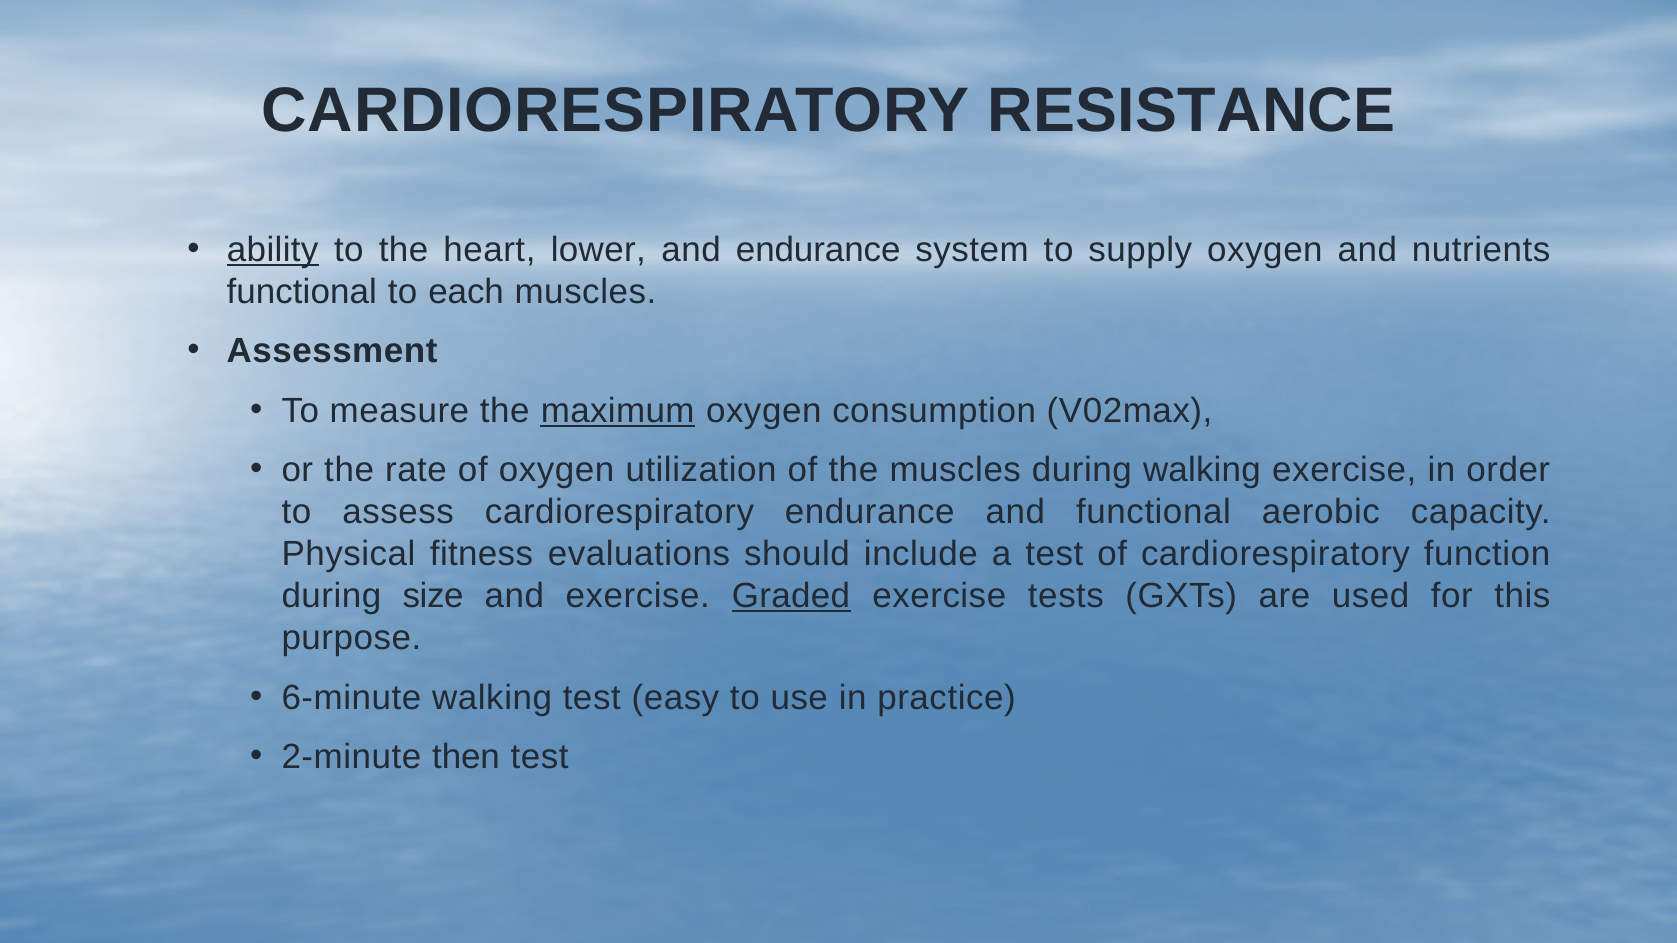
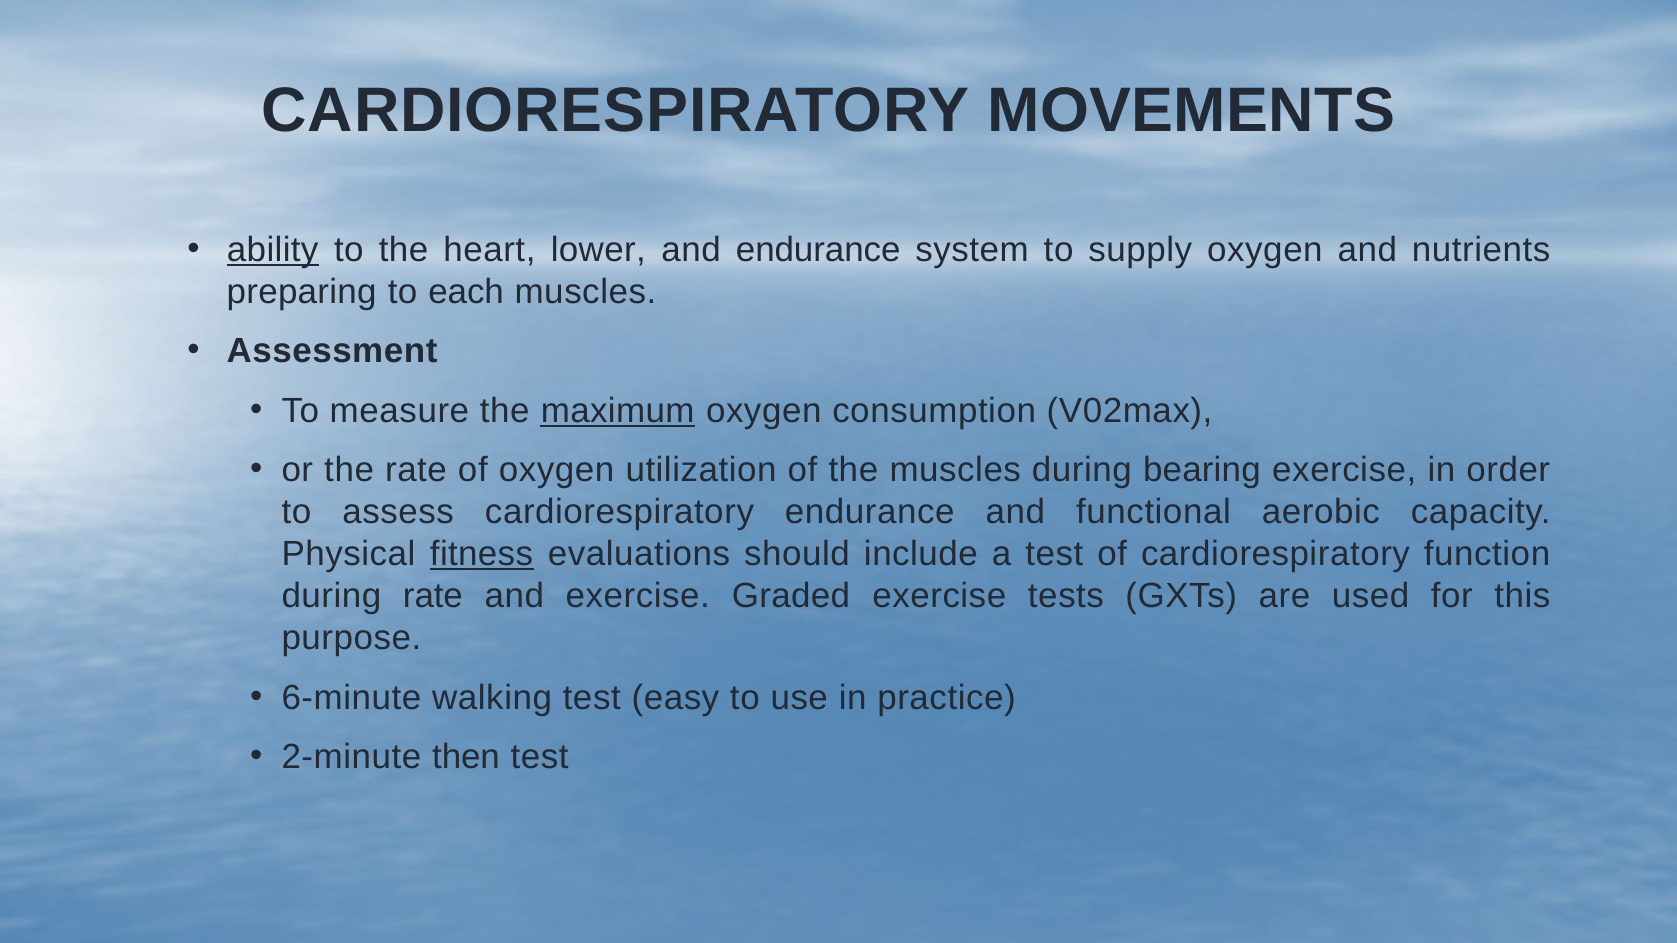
RESISTANCE: RESISTANCE -> MOVEMENTS (1191, 111)
functional: functional -> preparing (302, 292)
during walking: walking -> bearing (1202, 470)
fitness underline: none -> present (482, 554)
during size: size -> rate (433, 596)
Graded underline: present -> none (791, 596)
